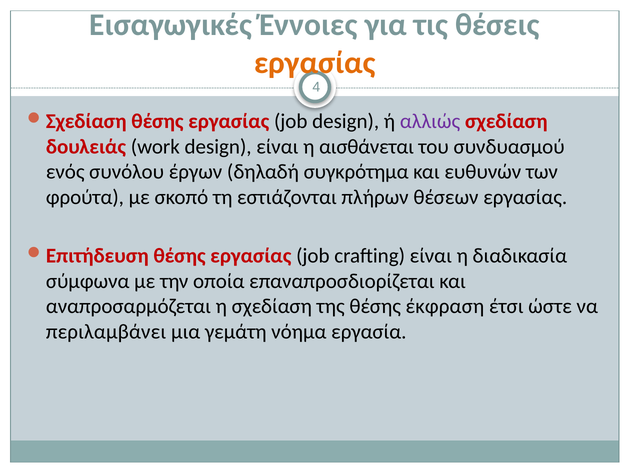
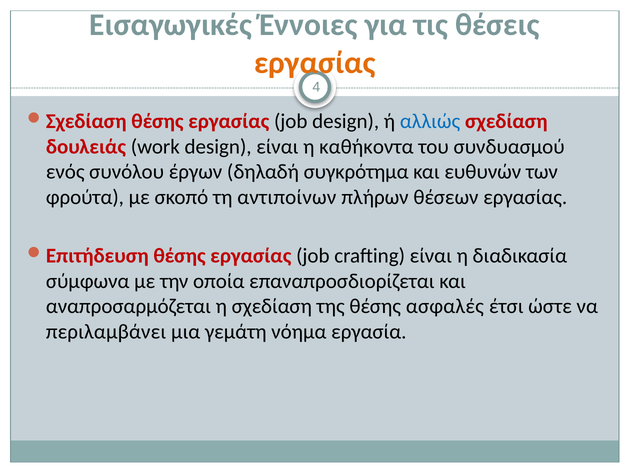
αλλιώς colour: purple -> blue (430, 121)
αισθάνεται: αισθάνεται -> καθήκοντα (366, 147)
εστιάζονται: εστιάζονται -> αντιποίνων (287, 197)
έκφραση: έκφραση -> ασφαλές (445, 306)
